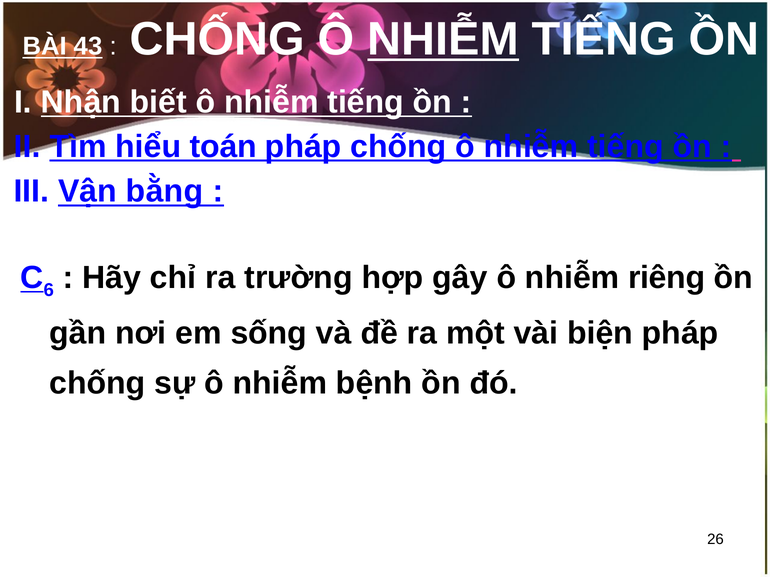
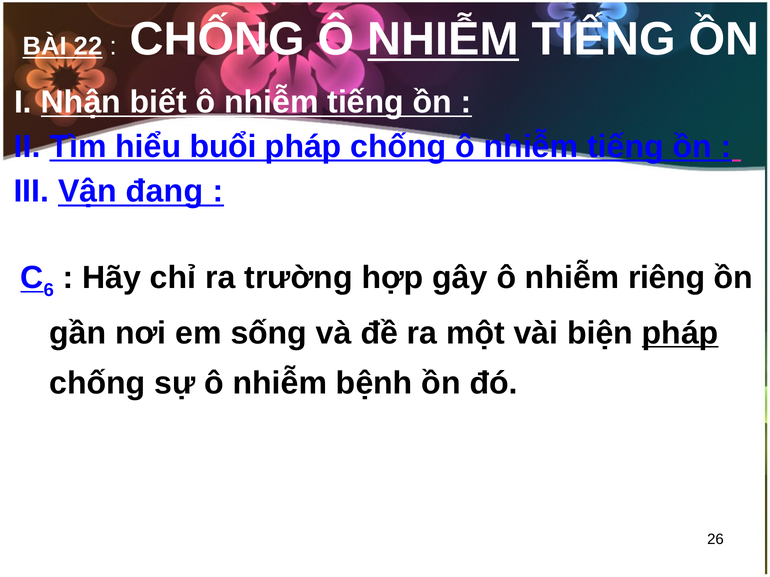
43: 43 -> 22 (88, 47)
toán: toán -> buổi (223, 147)
bằng: bằng -> đang (165, 192)
pháp underline: none -> present (680, 333)
